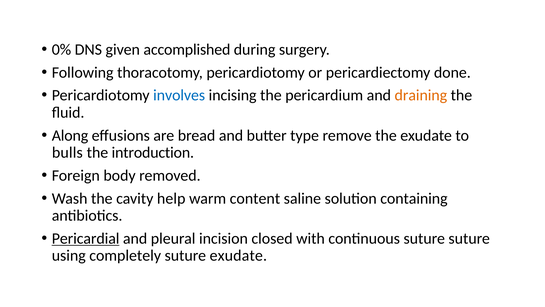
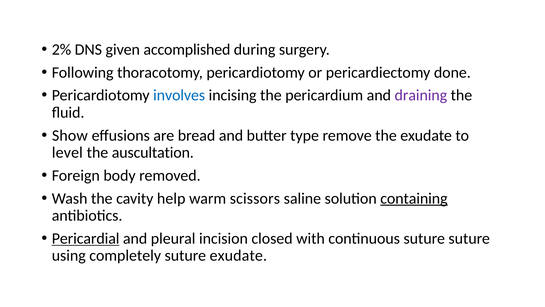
0%: 0% -> 2% (61, 50)
draining colour: orange -> purple (421, 95)
Along: Along -> Show (70, 135)
bulls: bulls -> level (67, 152)
introduction: introduction -> auscultation (153, 152)
content: content -> scissors (255, 198)
containing underline: none -> present (414, 198)
